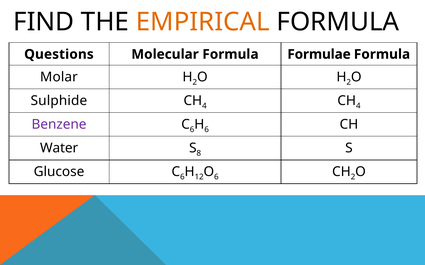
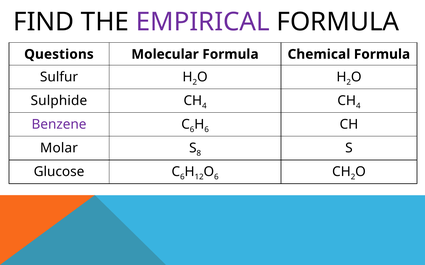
EMPIRICAL colour: orange -> purple (203, 22)
Formulae: Formulae -> Chemical (319, 54)
Molar: Molar -> Sulfur (59, 77)
Water: Water -> Molar (59, 148)
